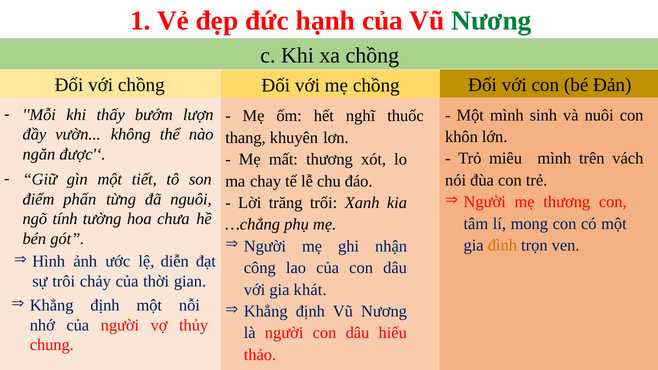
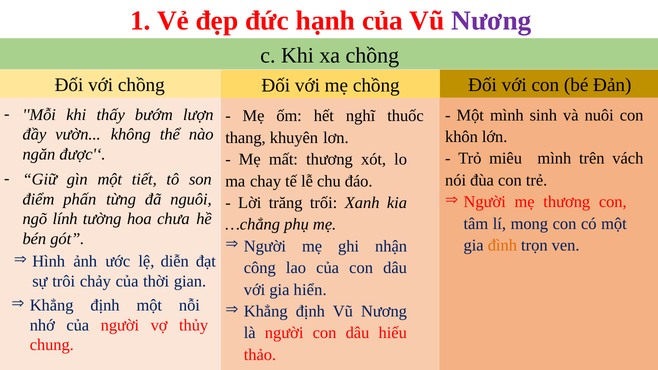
Nương colour: green -> purple (491, 21)
tính: tính -> lính (65, 219)
khát: khát -> hiển (310, 290)
